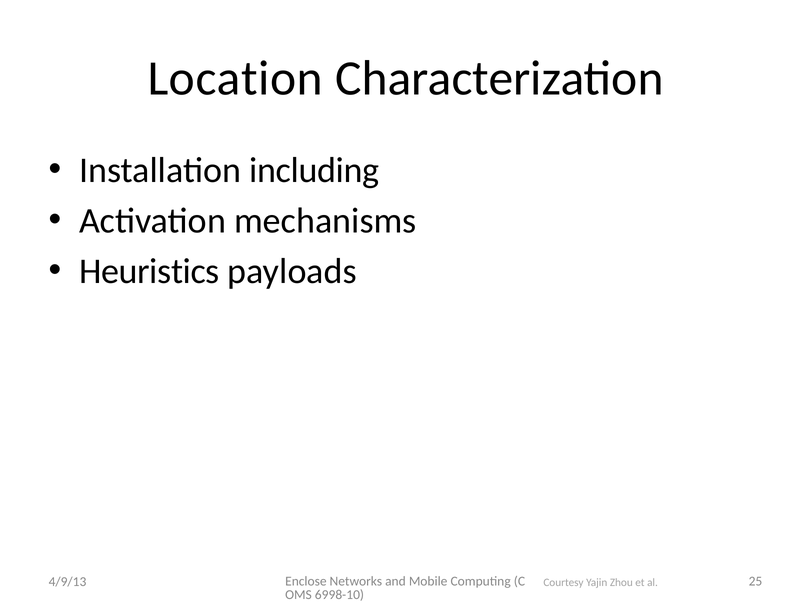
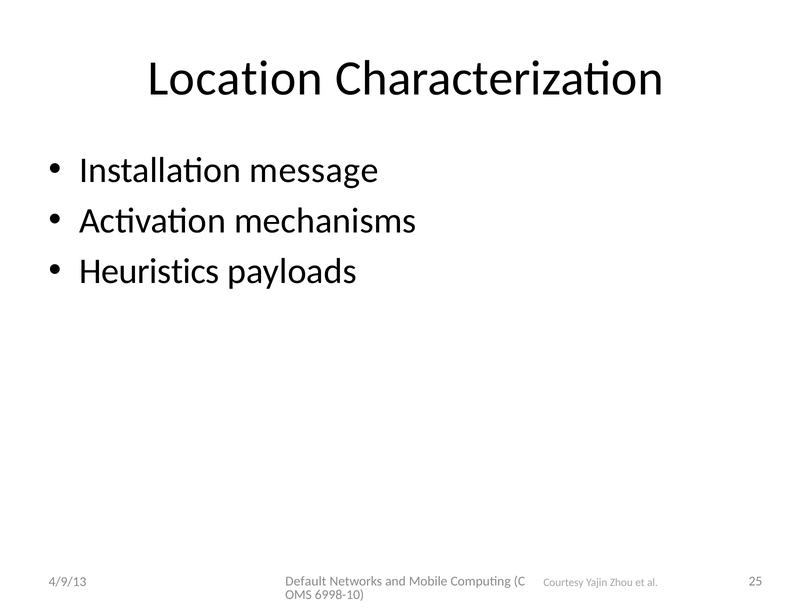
including: including -> message (314, 170)
Enclose: Enclose -> Default (306, 581)
